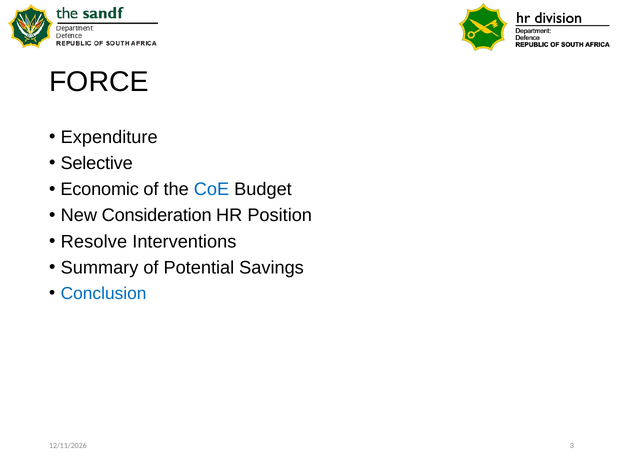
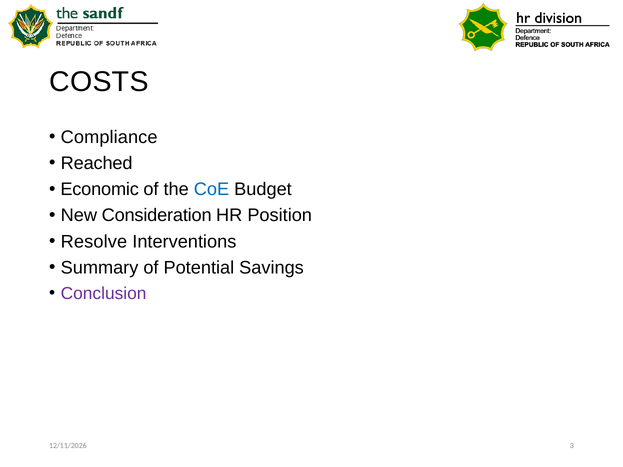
FORCE: FORCE -> COSTS (99, 82)
Expenditure: Expenditure -> Compliance (109, 137)
Selective: Selective -> Reached (97, 163)
Conclusion colour: blue -> purple (104, 293)
